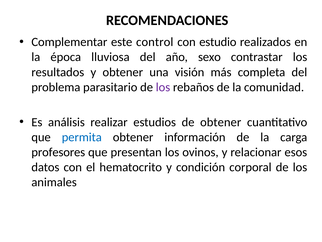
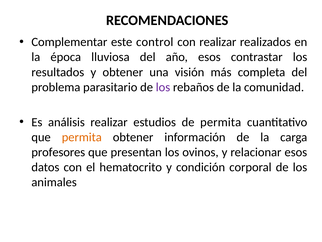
con estudio: estudio -> realizar (218, 42)
año sexo: sexo -> esos (209, 57)
de obtener: obtener -> permita (221, 122)
permita colour: blue -> orange (82, 137)
